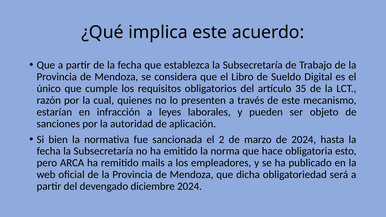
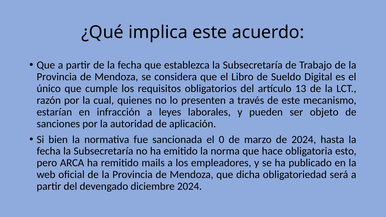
35: 35 -> 13 (301, 89)
2: 2 -> 0 (222, 140)
